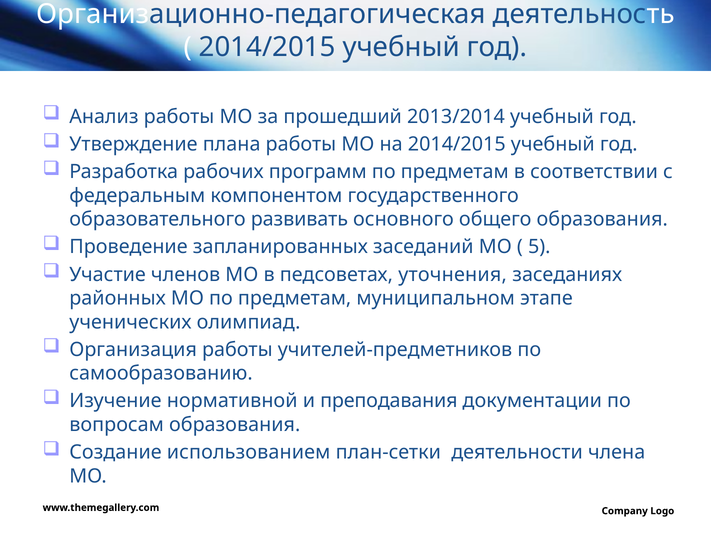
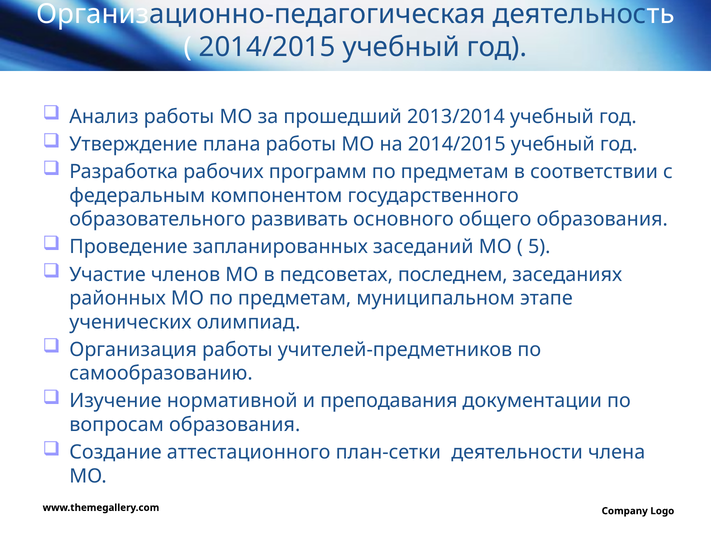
уточнения: уточнения -> последнем (453, 275)
использованием: использованием -> аттестационного (249, 453)
